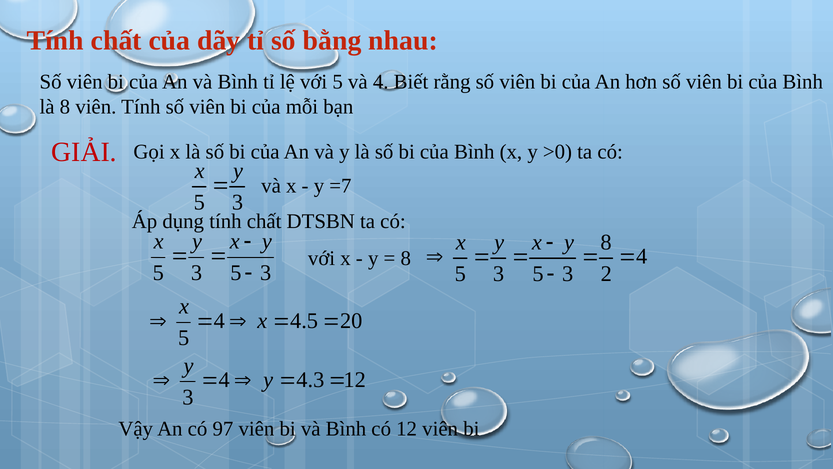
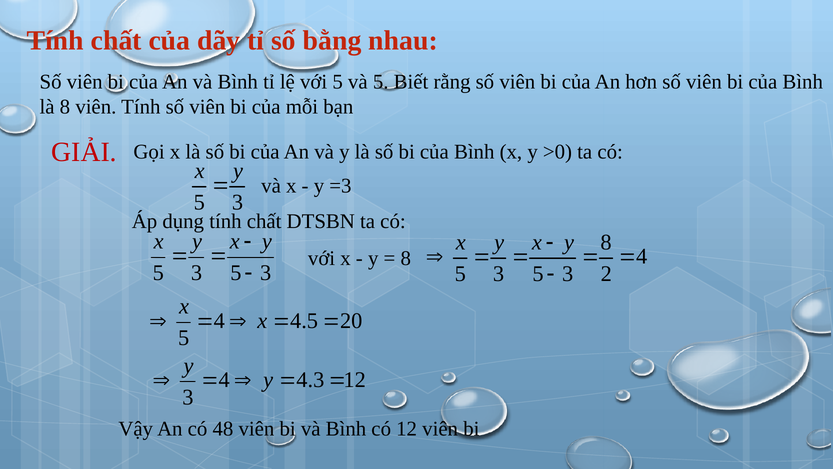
và 4: 4 -> 5 (381, 82)
=7: =7 -> =3 (340, 186)
97: 97 -> 48 (223, 429)
